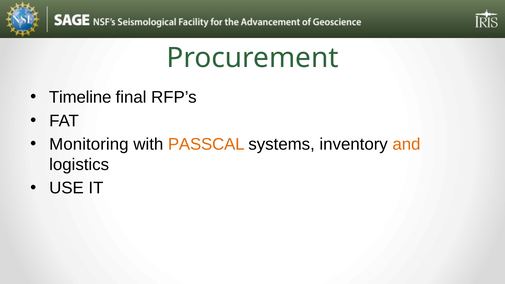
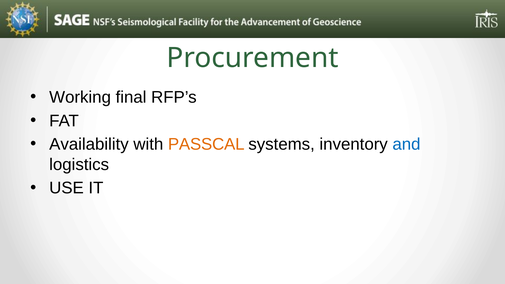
Timeline: Timeline -> Working (80, 97)
Monitoring: Monitoring -> Availability (89, 144)
and colour: orange -> blue (406, 144)
